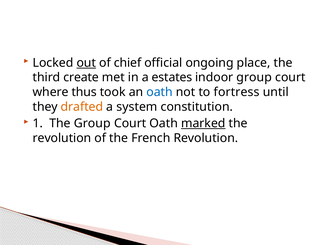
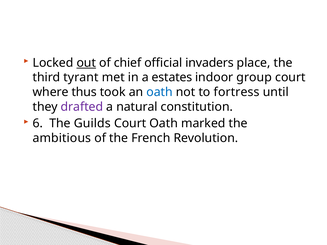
ongoing: ongoing -> invaders (210, 63)
create: create -> tyrant (81, 78)
drafted colour: orange -> purple (82, 107)
system: system -> natural (137, 107)
1: 1 -> 6 (38, 124)
The Group: Group -> Guilds (92, 124)
marked underline: present -> none (203, 124)
revolution: revolution -> ambitious (62, 138)
